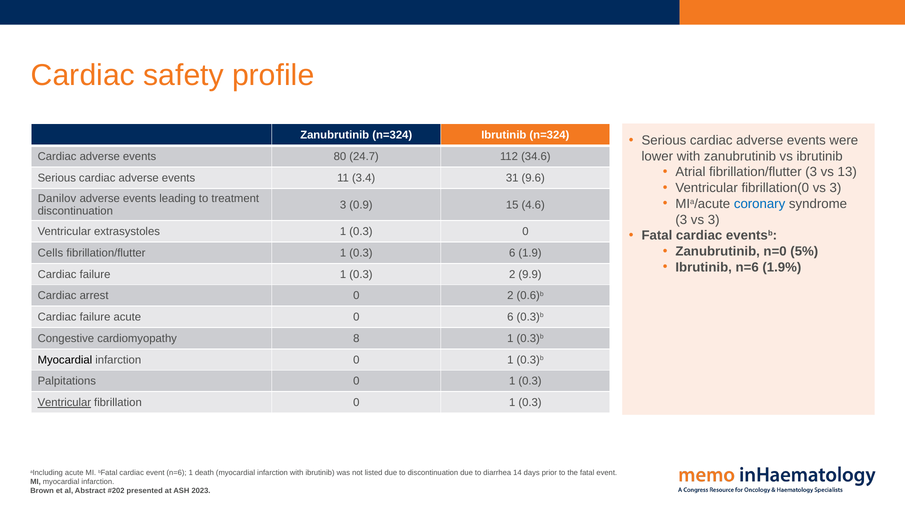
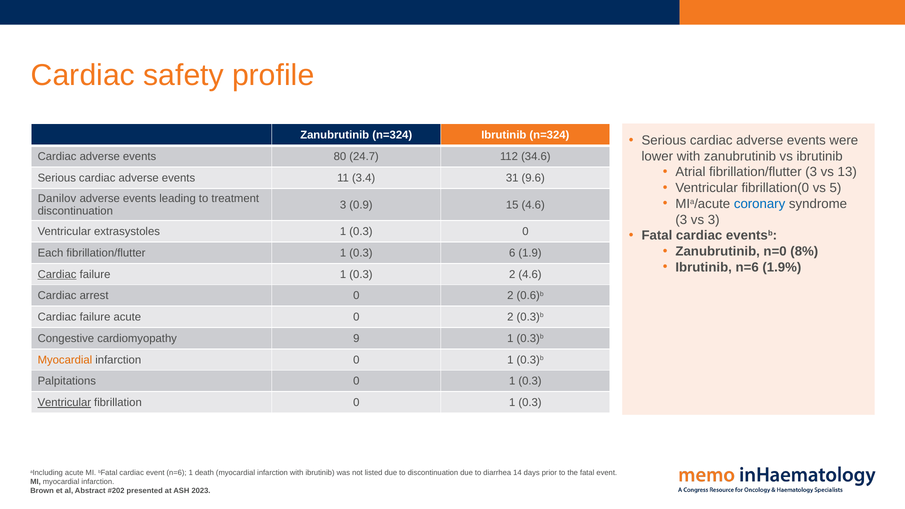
fibrillation(0 vs 3: 3 -> 5 (835, 188)
5%: 5% -> 8% (804, 251)
Cells: Cells -> Each (50, 253)
Cardiac underline: none -> present (57, 274)
2 9.9: 9.9 -> 4.6 (530, 274)
acute 0 6: 6 -> 2 (510, 317)
8: 8 -> 9 (356, 338)
Myocardial colour: black -> orange (65, 360)
